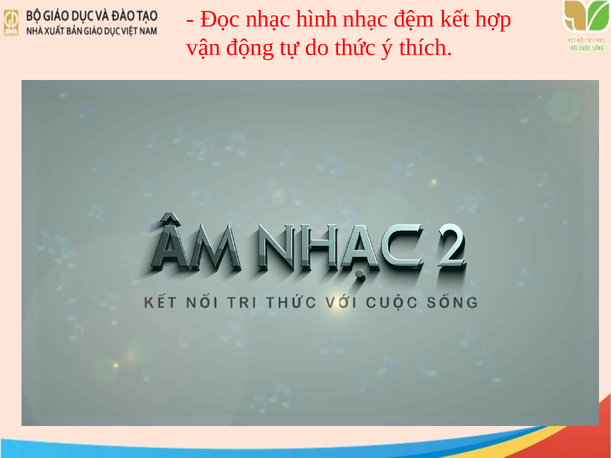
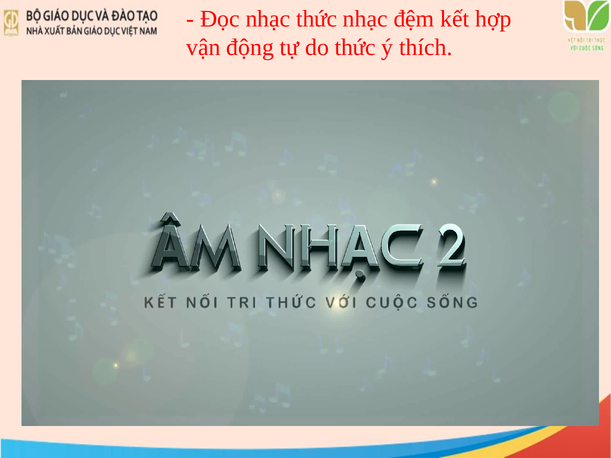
nhạc hình: hình -> thức (317, 19)
